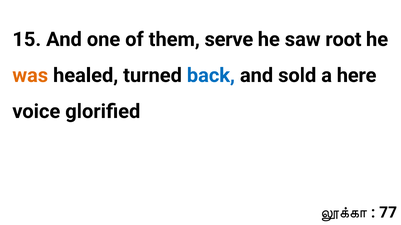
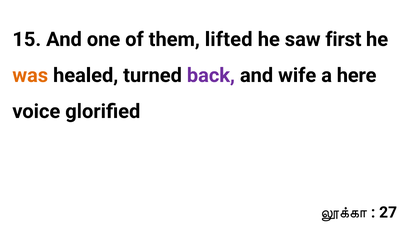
serve: serve -> lifted (229, 39)
root: root -> first (343, 39)
back colour: blue -> purple (211, 76)
sold: sold -> wife (297, 76)
77: 77 -> 27 (388, 213)
